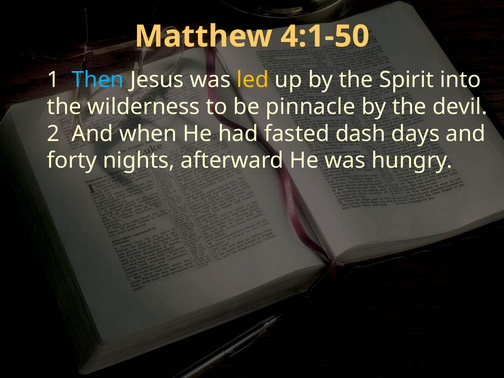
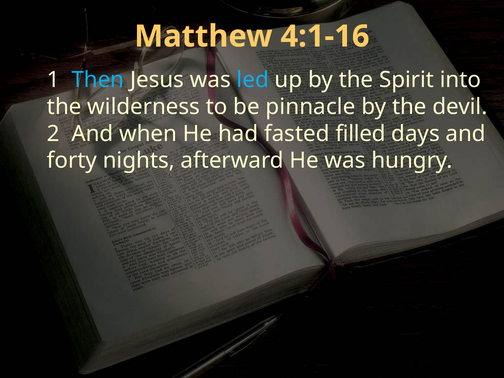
4:1-50: 4:1-50 -> 4:1-16 (325, 36)
led colour: yellow -> light blue (253, 80)
dash: dash -> filled (361, 134)
